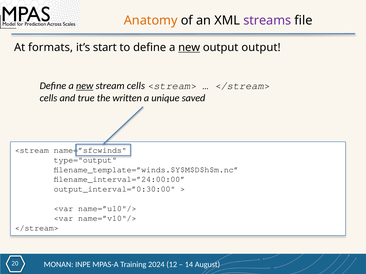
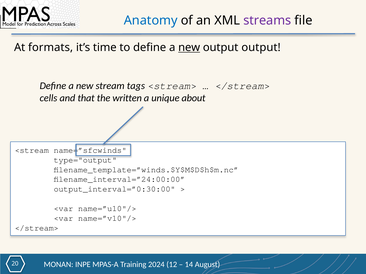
Anatomy colour: orange -> blue (151, 21)
start: start -> time (105, 48)
new underline: present -> none (85, 86)
stream cells: cells -> tags (136, 86)
true: true -> that (86, 98)
saved: saved -> about (194, 98)
